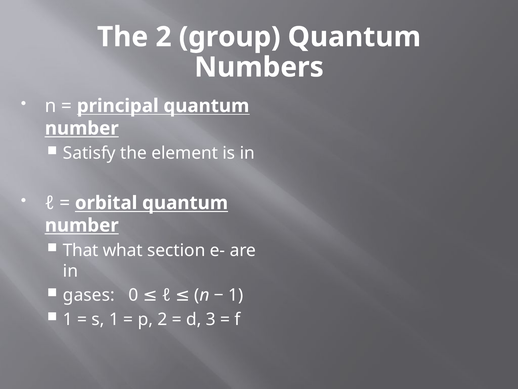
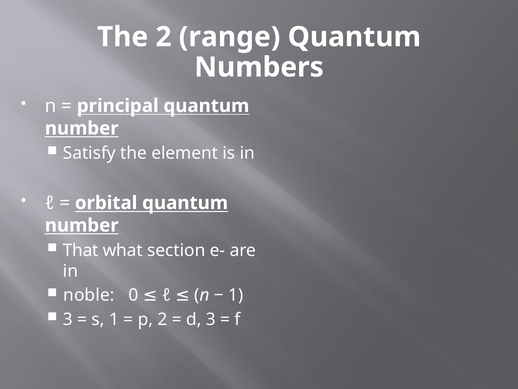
group: group -> range (230, 37)
gases: gases -> noble (89, 295)
1: 1 -> 3 (68, 319)
